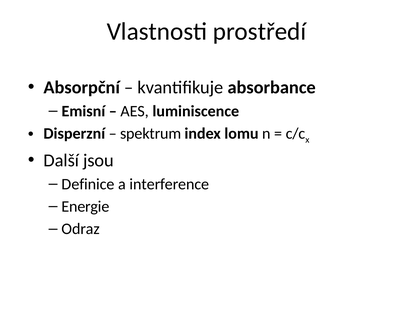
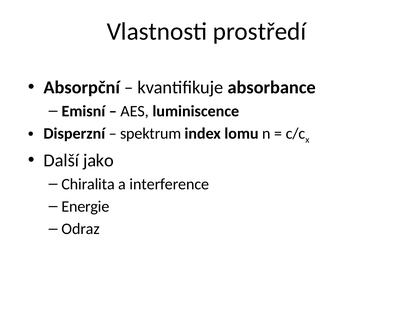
jsou: jsou -> jako (99, 161)
Definice: Definice -> Chiralita (88, 185)
